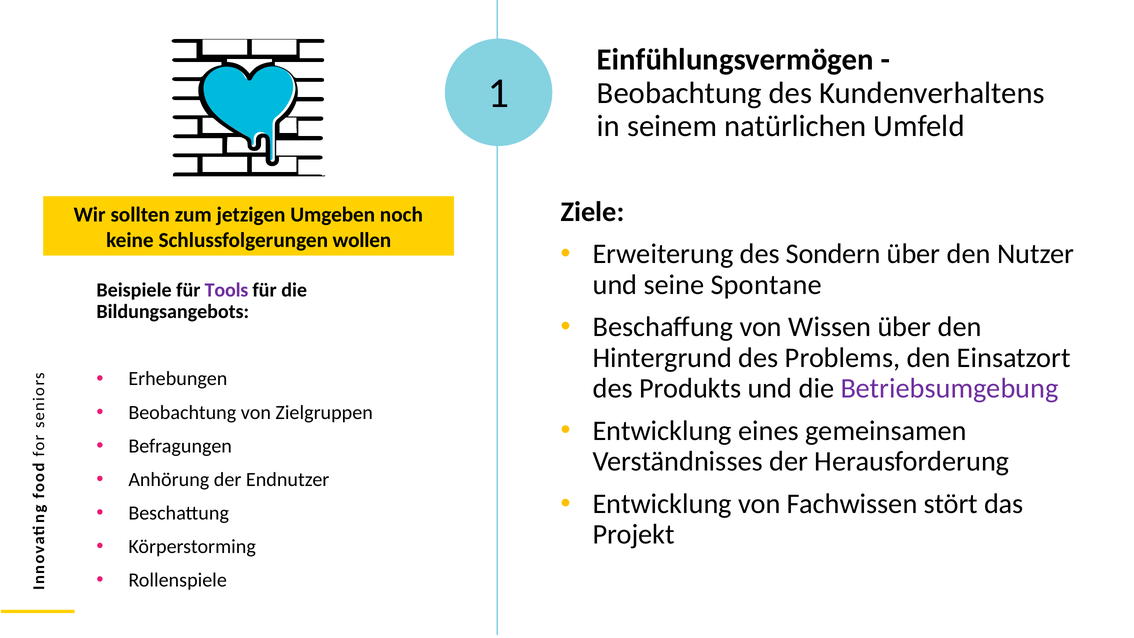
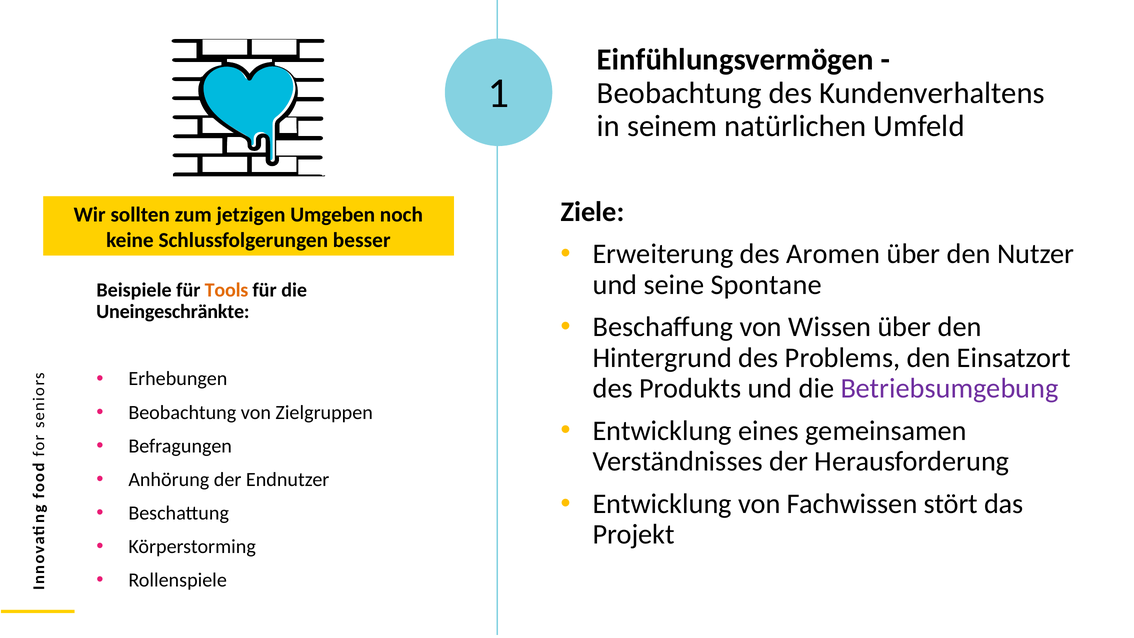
wollen: wollen -> besser (362, 240)
Sondern: Sondern -> Aromen (833, 254)
Tools colour: purple -> orange (227, 290)
Bildungsangebots: Bildungsangebots -> Uneingeschränkte (173, 312)
